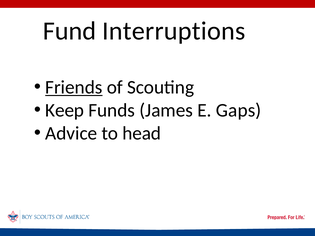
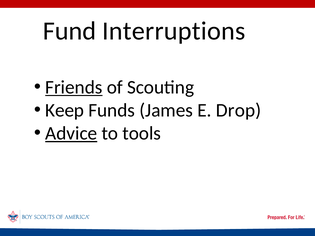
Gaps: Gaps -> Drop (239, 110)
Advice underline: none -> present (71, 133)
head: head -> tools (142, 133)
